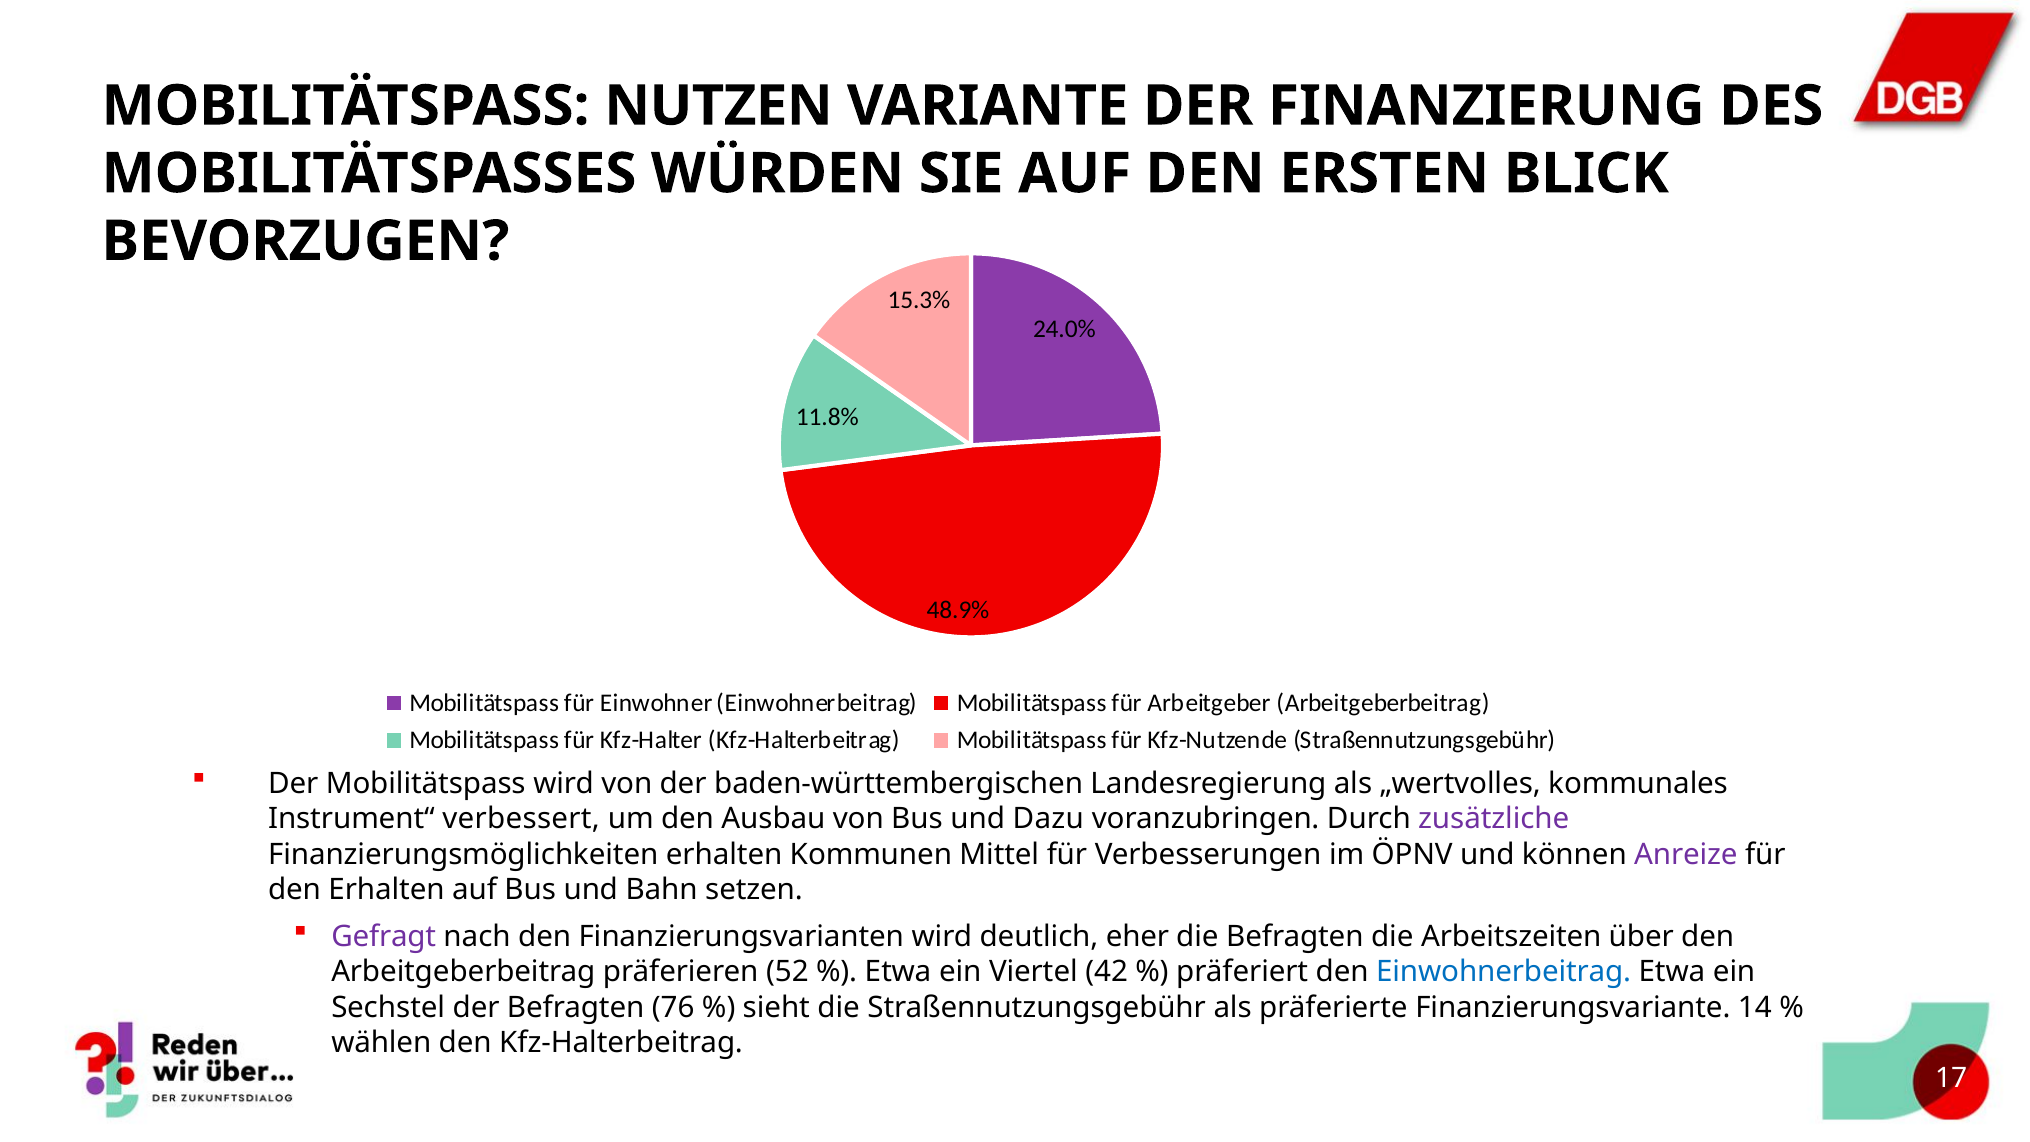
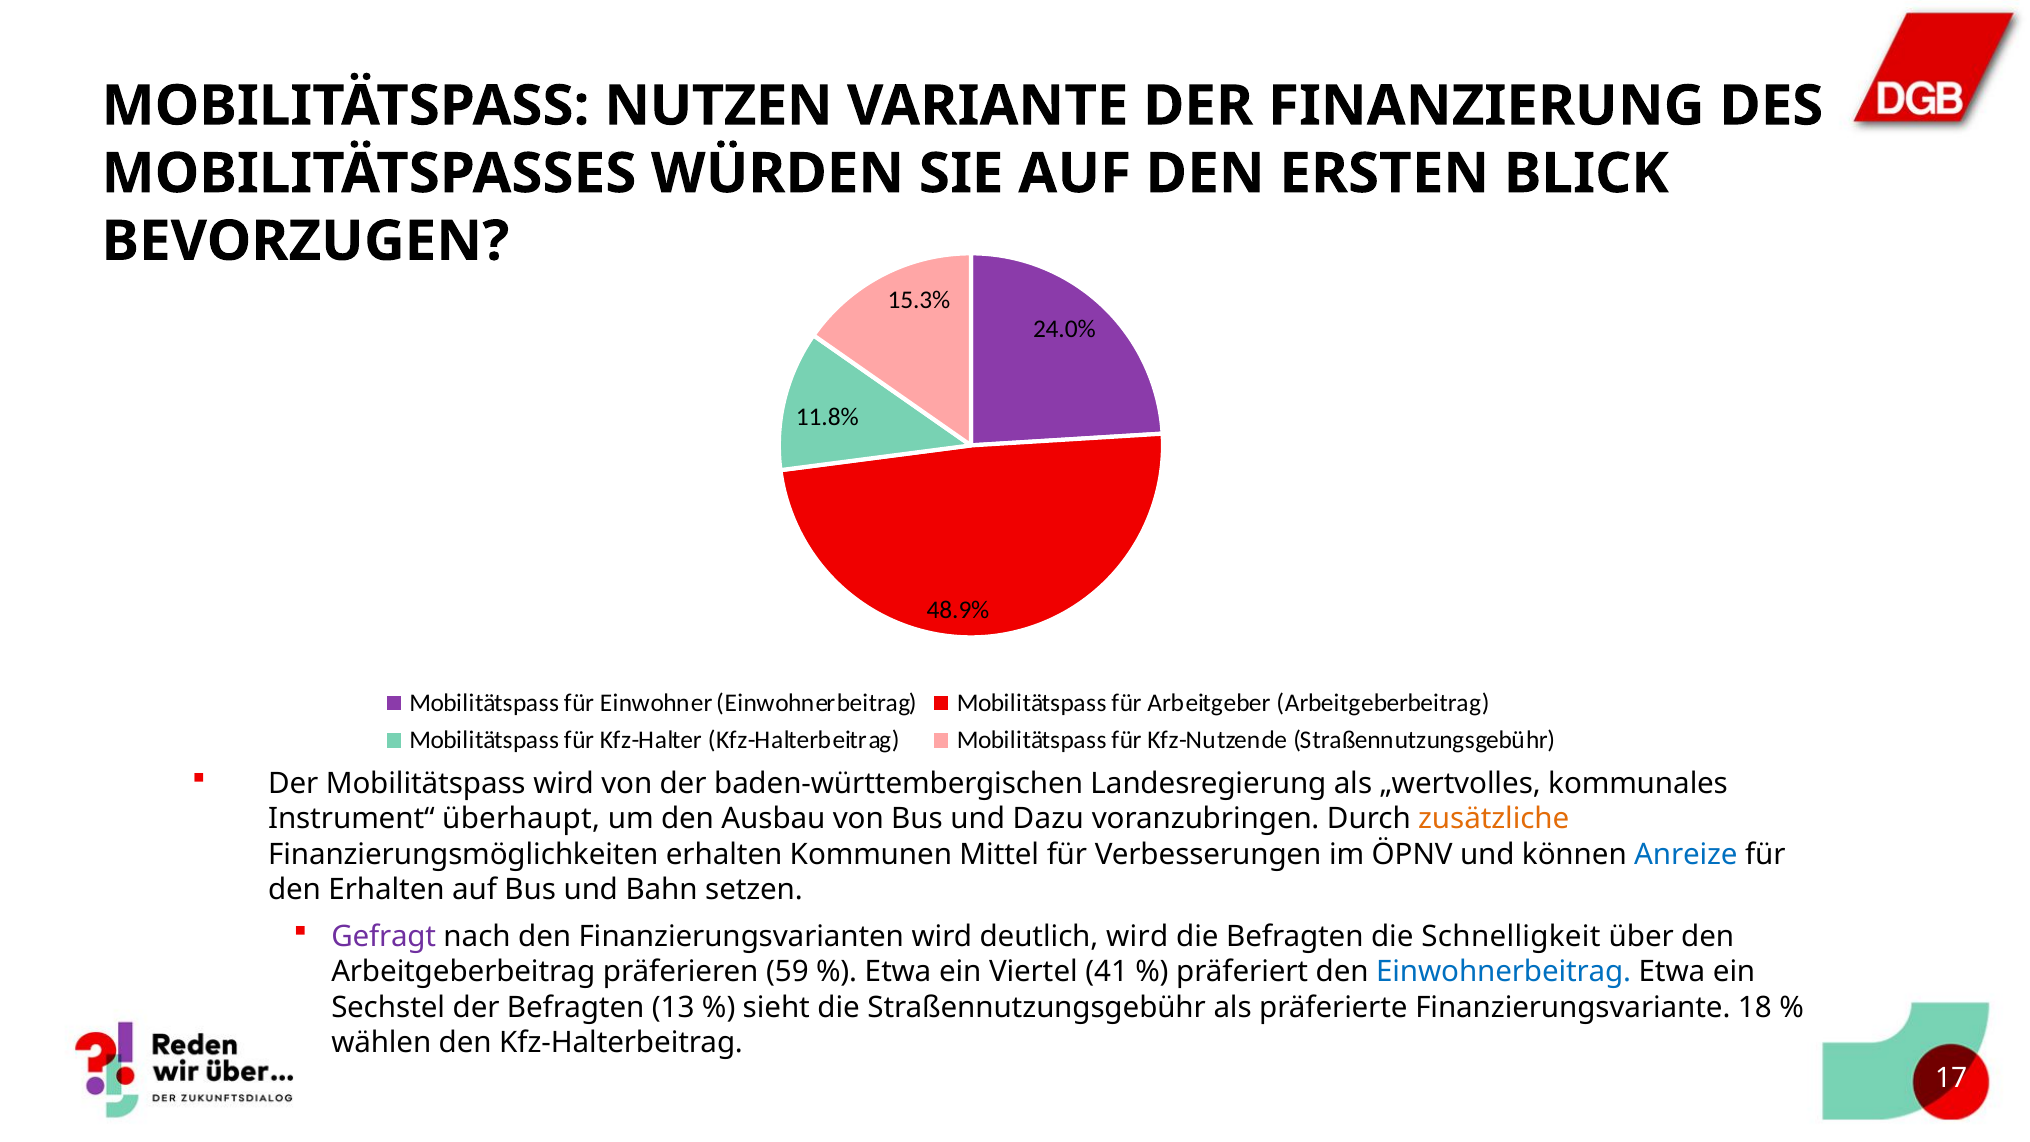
verbessert: verbessert -> überhaupt (521, 819)
zusätzliche colour: purple -> orange (1494, 819)
Anreize colour: purple -> blue (1686, 854)
deutlich eher: eher -> wird (1137, 937)
Arbeitszeiten: Arbeitszeiten -> Schnelligkeit (1511, 937)
52: 52 -> 59 (787, 972)
42: 42 -> 41 (1107, 972)
76: 76 -> 13 (673, 1008)
14: 14 -> 18 (1755, 1008)
